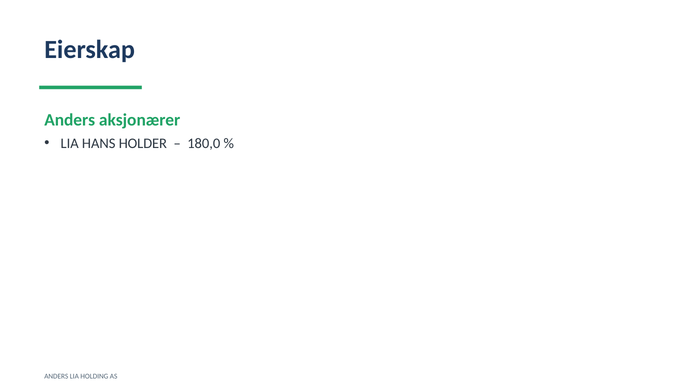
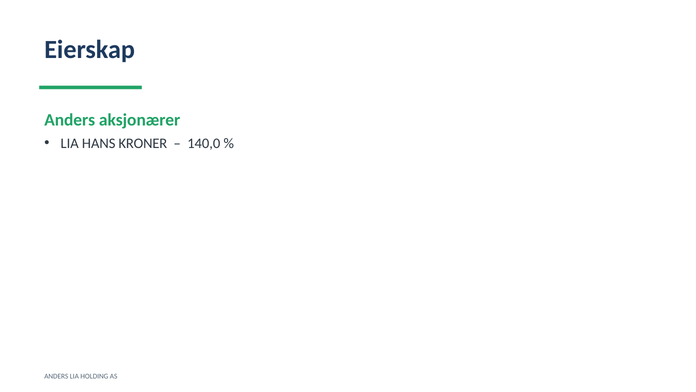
HOLDER: HOLDER -> KRONER (143, 143)
180,0: 180,0 -> 140,0 (204, 143)
